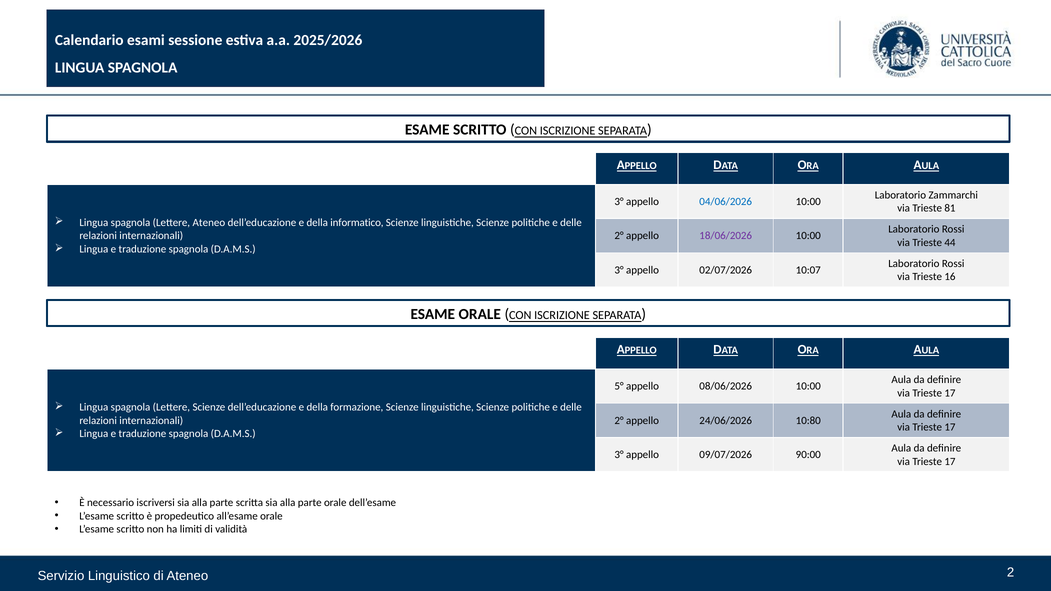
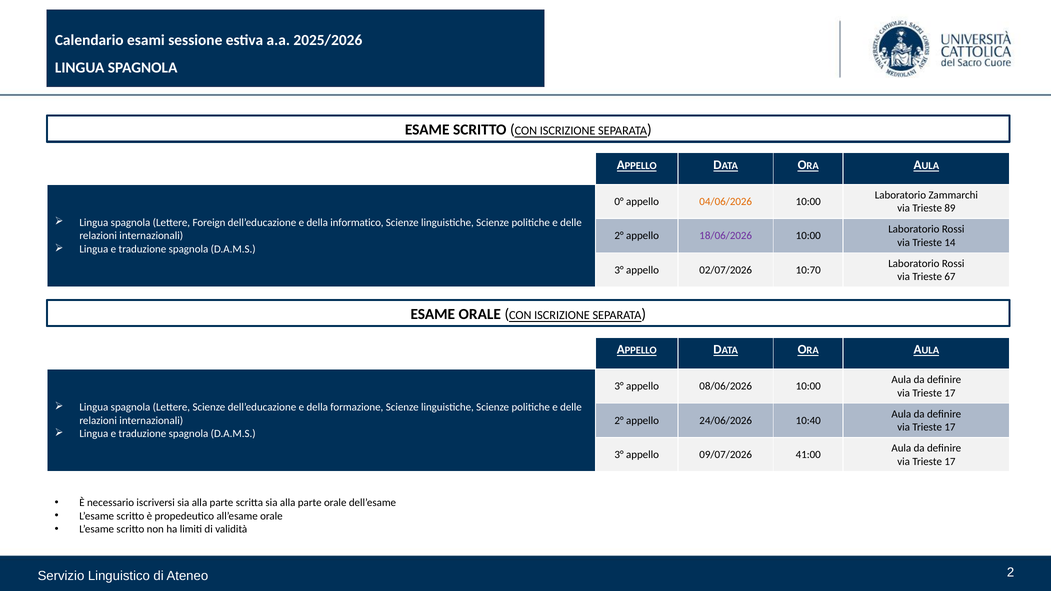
3°: 3° -> 0° (619, 202)
04/06/2026 colour: blue -> orange (726, 202)
81: 81 -> 89 (950, 208)
Lettere Ateneo: Ateneo -> Foreign (209, 223)
44: 44 -> 14 (950, 243)
10:07: 10:07 -> 10:70 (808, 270)
16: 16 -> 67 (950, 277)
5°: 5° -> 3° (619, 386)
10:80: 10:80 -> 10:40 (808, 421)
90:00: 90:00 -> 41:00 (808, 455)
